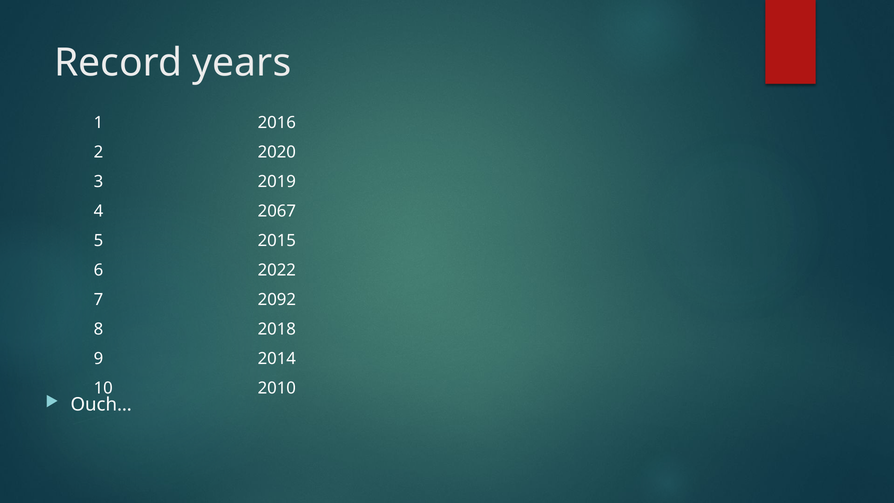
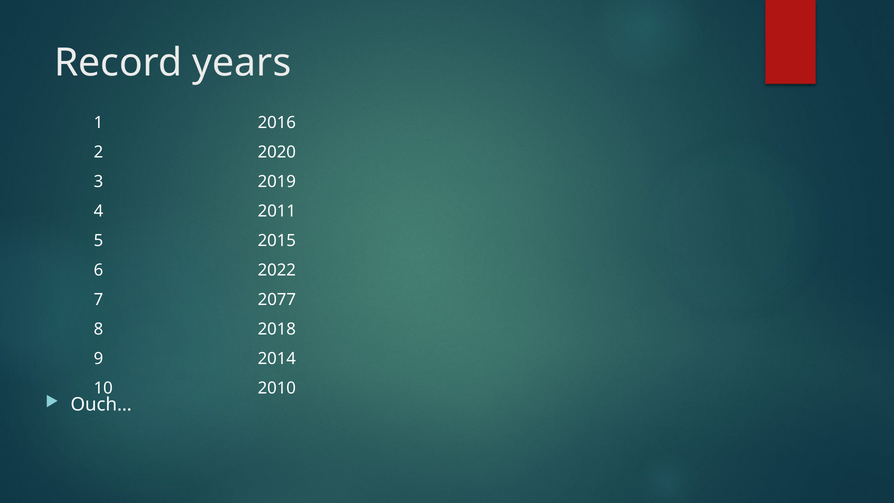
2067: 2067 -> 2011 (277, 211)
2092: 2092 -> 2077 (277, 300)
